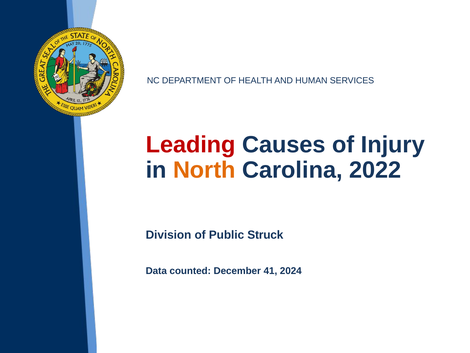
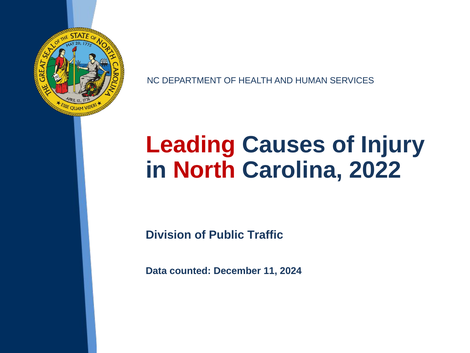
North colour: orange -> red (204, 170)
Struck: Struck -> Traffic (265, 234)
41: 41 -> 11 (270, 271)
